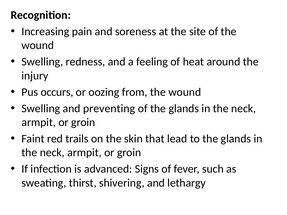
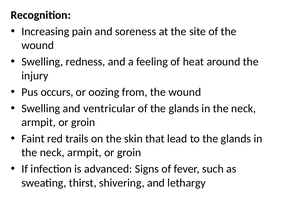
preventing: preventing -> ventricular (109, 109)
